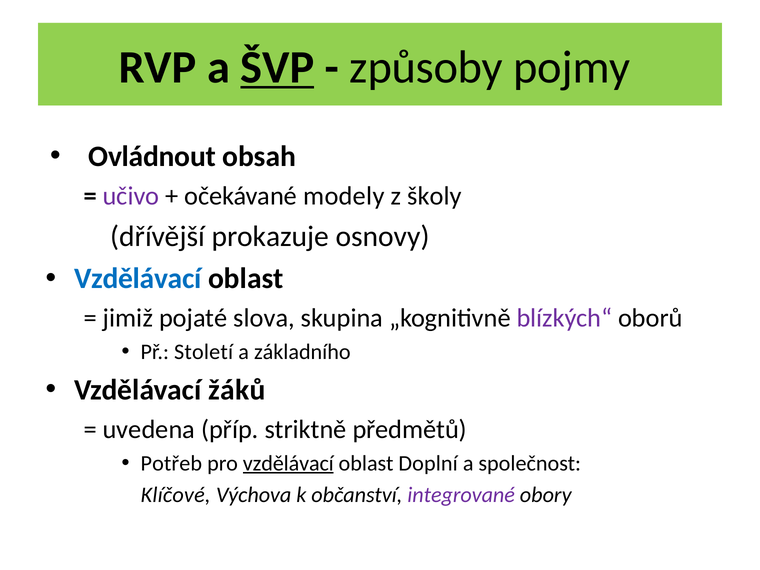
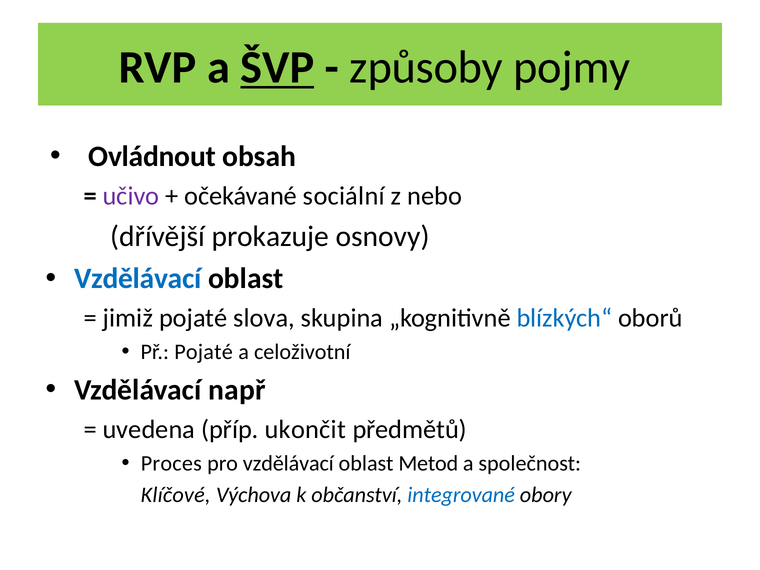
modely: modely -> sociální (344, 196)
školy: školy -> nebo (435, 196)
blízkých“ colour: purple -> blue (564, 318)
Př Století: Století -> Pojaté (204, 352)
základního: základního -> celoživotní (302, 352)
žáků: žáků -> např (237, 390)
striktně: striktně -> ukončit (305, 429)
Potřeb: Potřeb -> Proces (171, 463)
vzdělávací underline: present -> none (288, 463)
Doplní: Doplní -> Metod (428, 463)
integrované colour: purple -> blue (461, 495)
